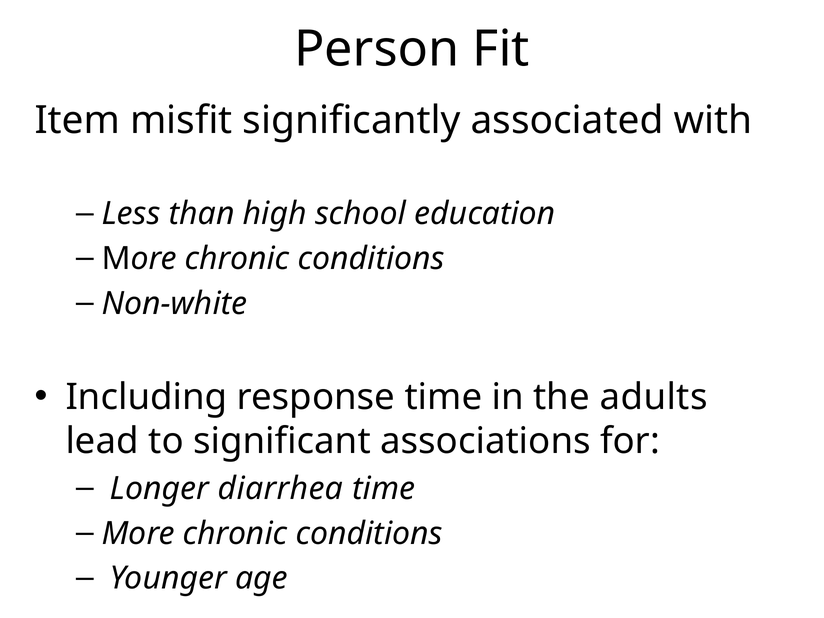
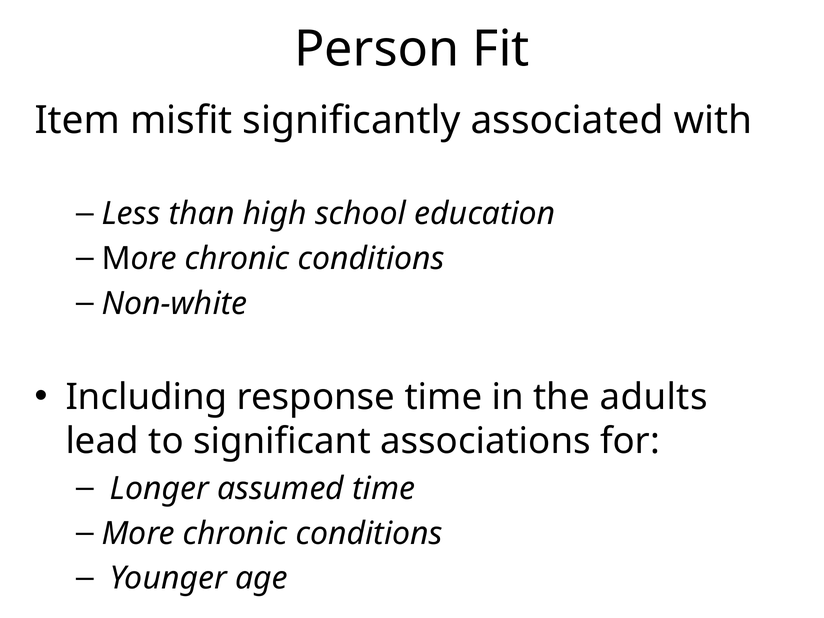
diarrhea: diarrhea -> assumed (281, 489)
